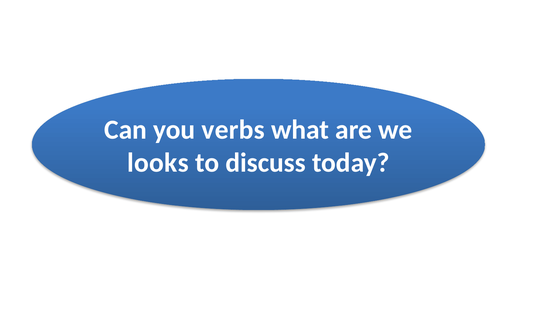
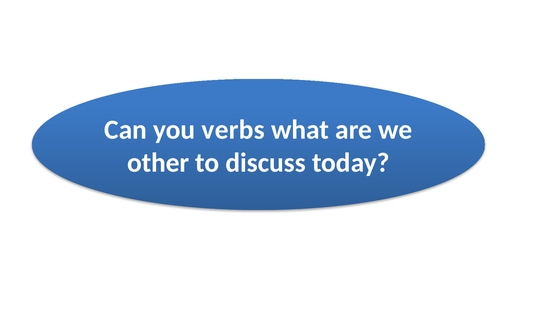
looks: looks -> other (158, 163)
